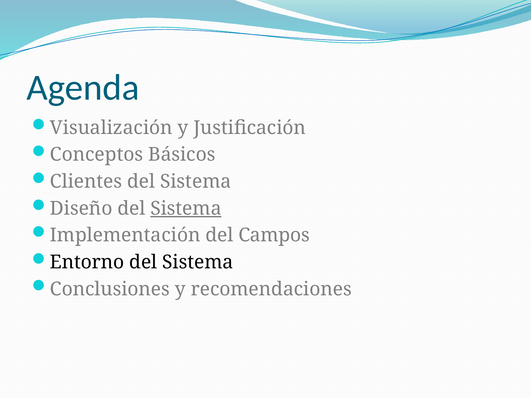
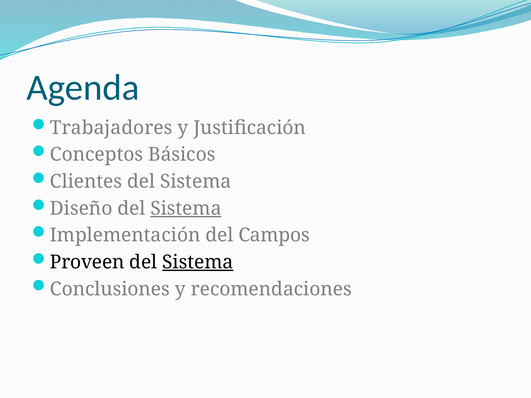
Visualización: Visualización -> Trabajadores (111, 128)
Entorno: Entorno -> Proveen (87, 262)
Sistema underline: none -> present (198, 262)
